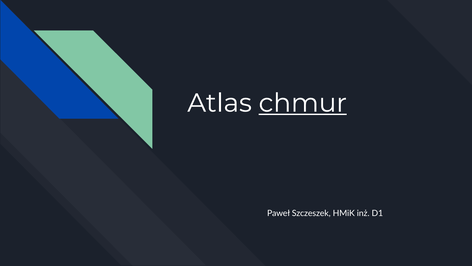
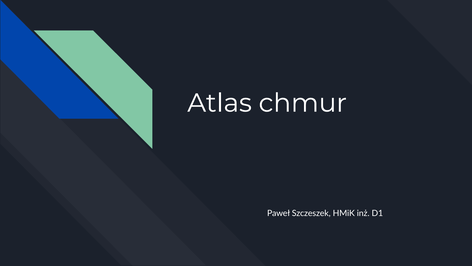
chmur underline: present -> none (303, 103)
